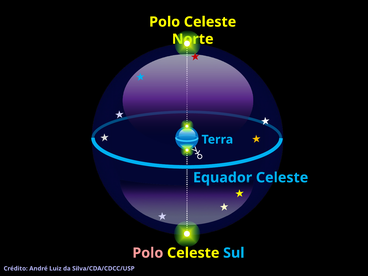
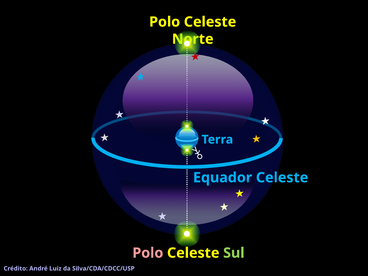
Sul colour: light blue -> light green (234, 253)
